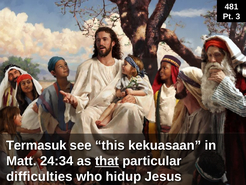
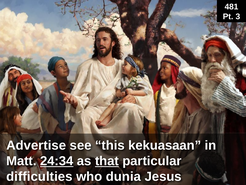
Termasuk: Termasuk -> Advertise (36, 145)
24:34 underline: none -> present (57, 161)
hidup: hidup -> dunia (123, 176)
